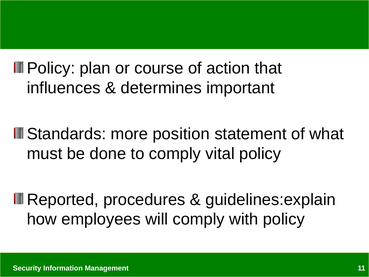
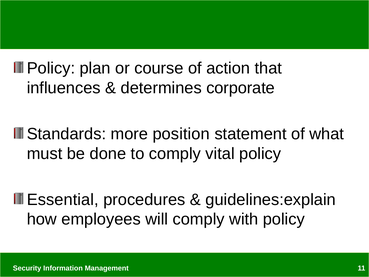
important: important -> corporate (241, 88)
Reported: Reported -> Essential (63, 199)
